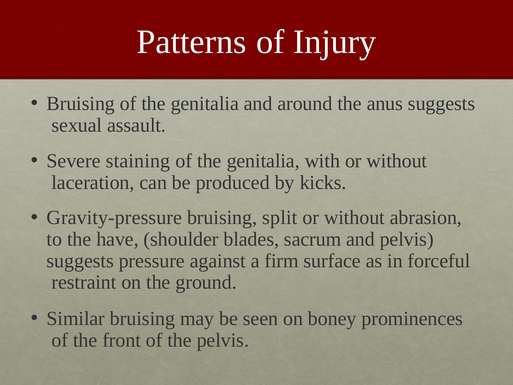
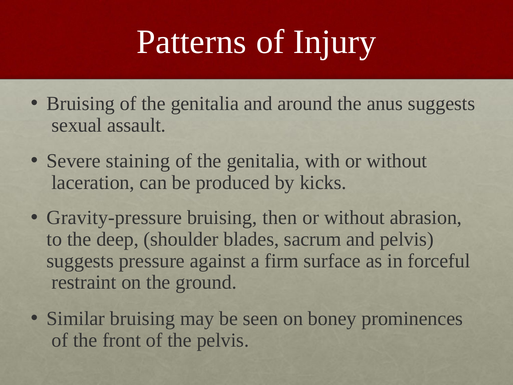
split: split -> then (280, 217)
have: have -> deep (118, 239)
